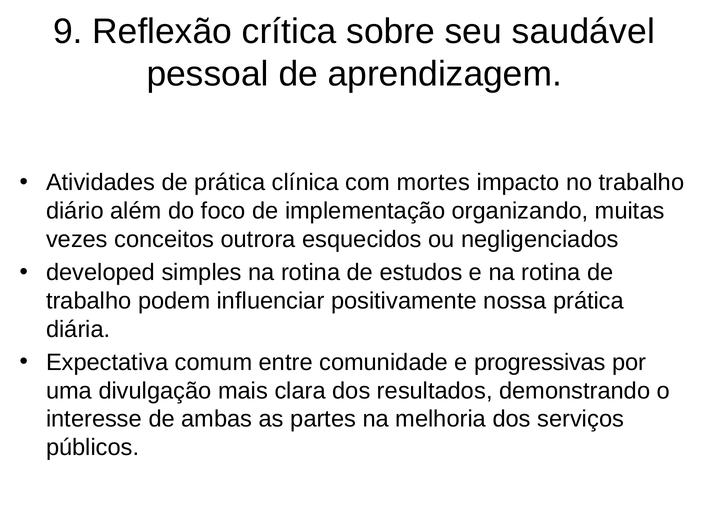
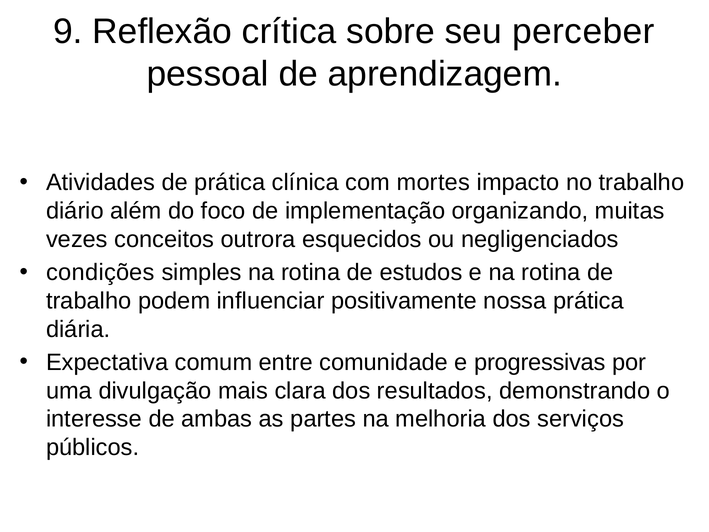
saudável: saudável -> perceber (583, 31)
developed: developed -> condições (100, 272)
